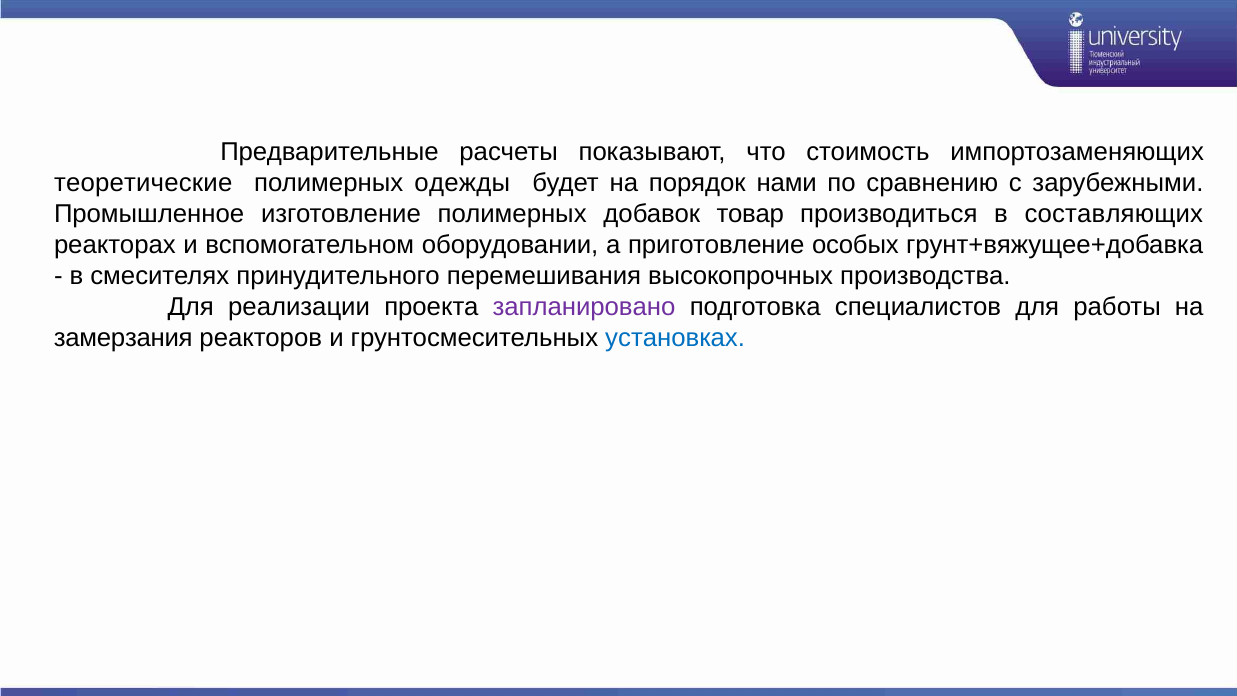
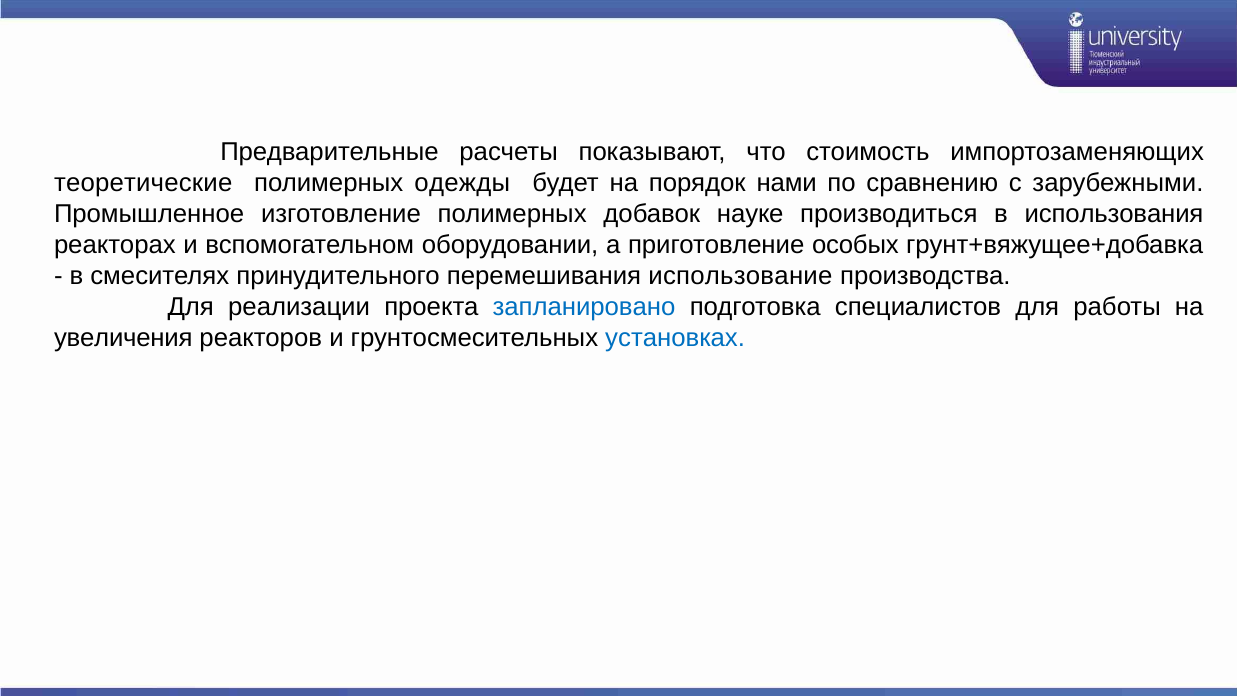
товар: товар -> науке (750, 214)
составляющих: составляющих -> использования (1114, 214)
высокопрочных: высокопрочных -> использование (740, 276)
запланировано colour: purple -> blue (584, 306)
замерзания: замерзания -> увеличения (123, 337)
